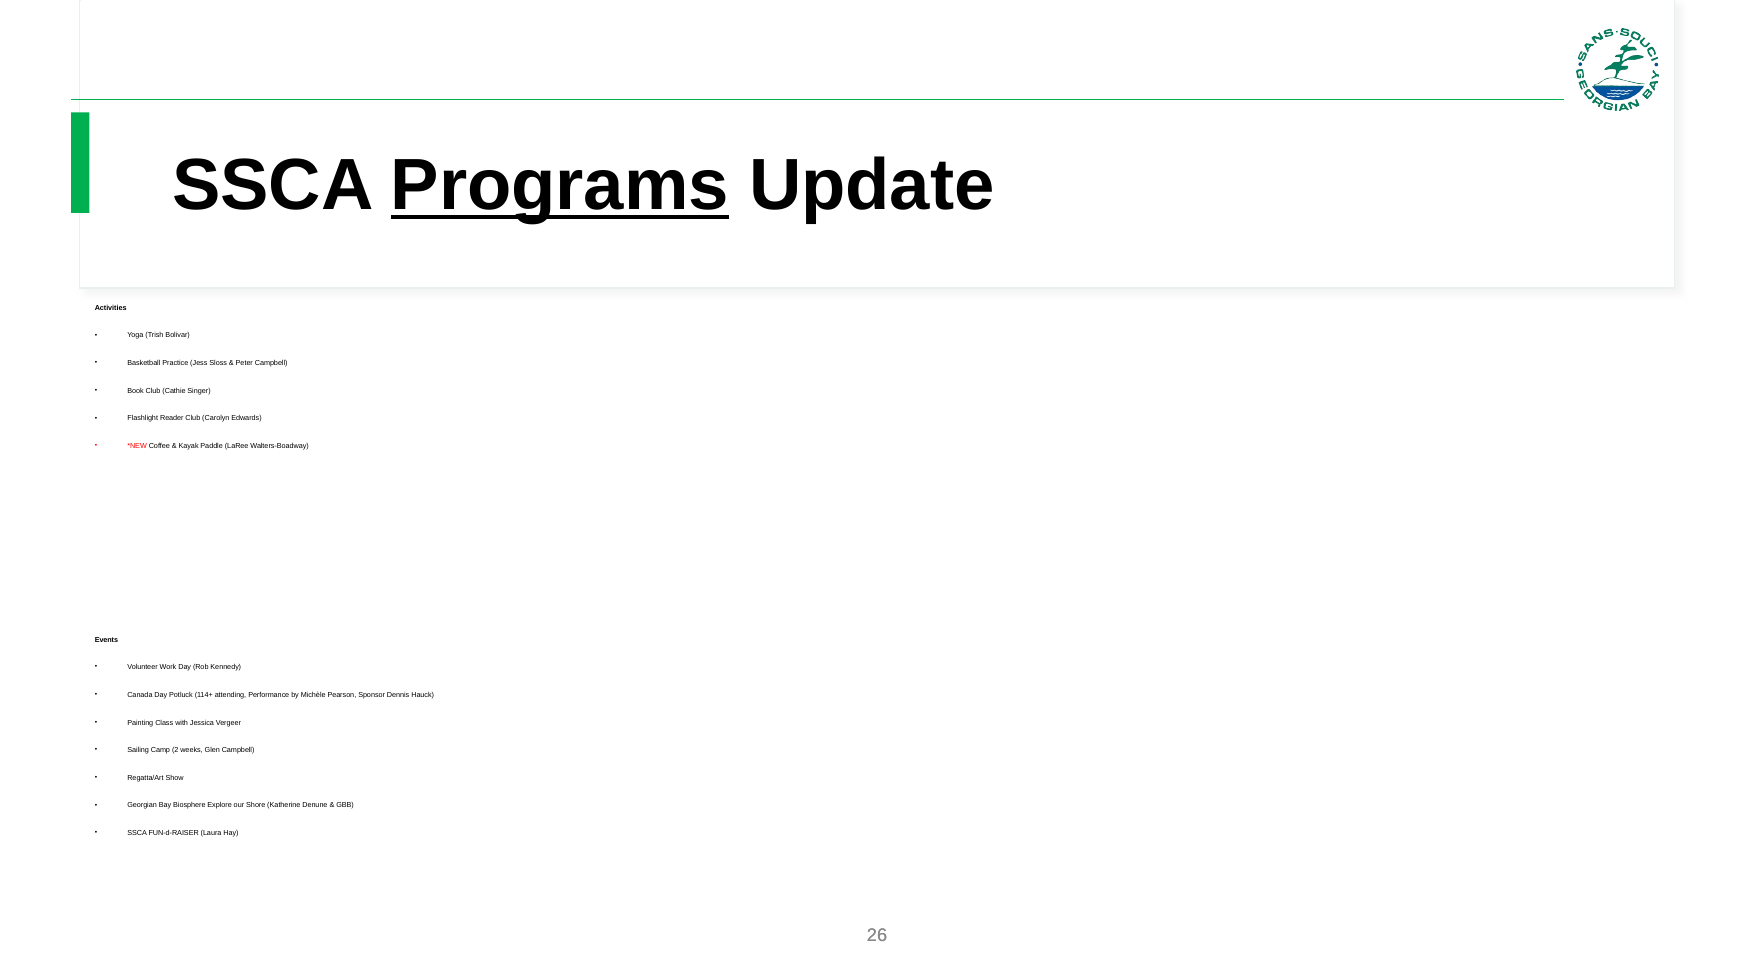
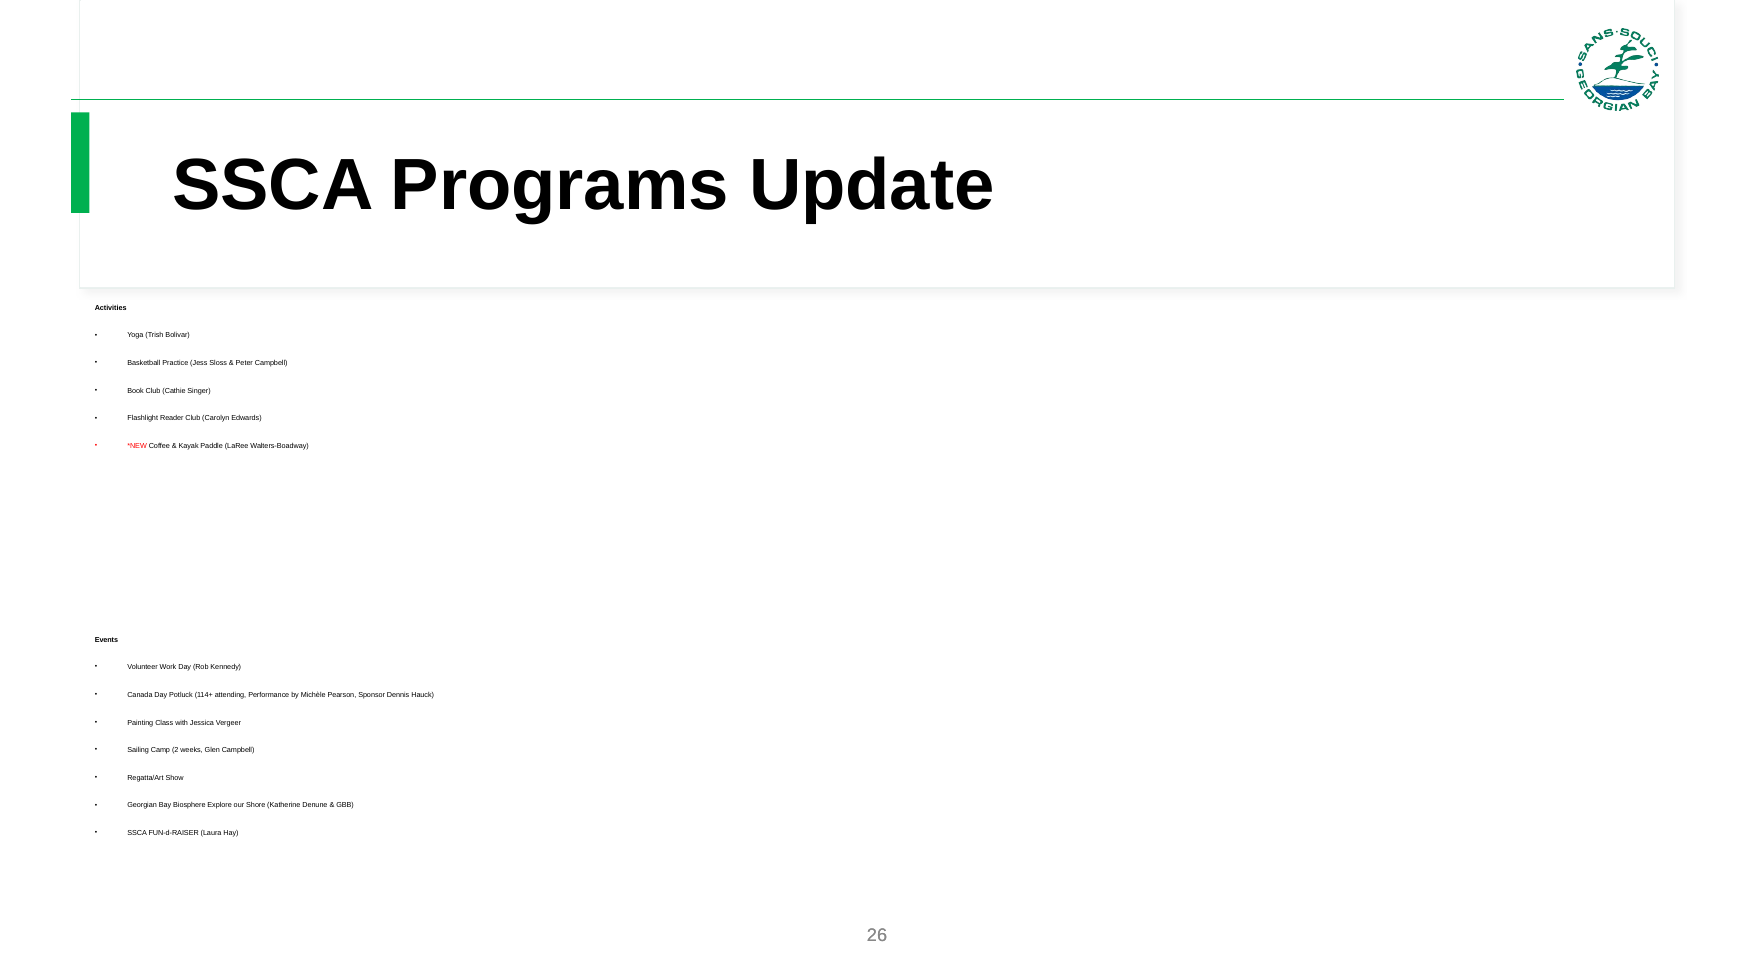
Programs underline: present -> none (560, 186)
